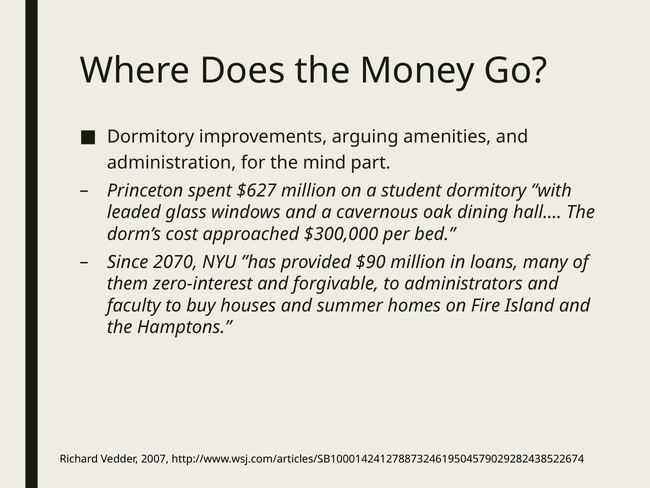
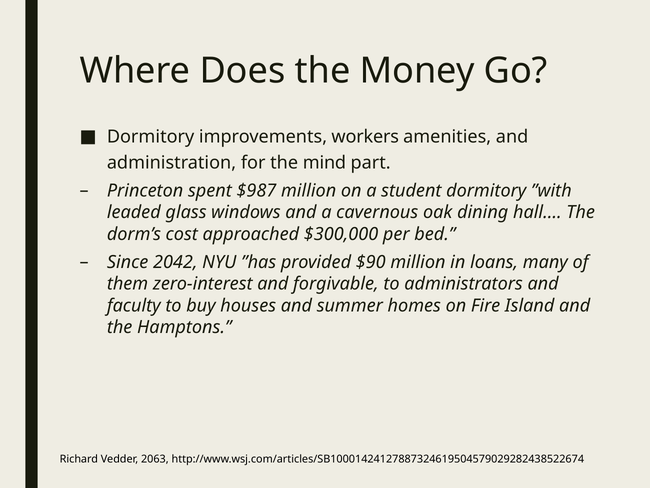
arguing: arguing -> workers (365, 136)
$627: $627 -> $987 (256, 191)
2070: 2070 -> 2042 (175, 262)
2007: 2007 -> 2063 (155, 459)
